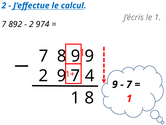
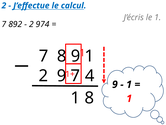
9: 9 -> 1 (89, 56)
7: 7 -> 1 (129, 84)
